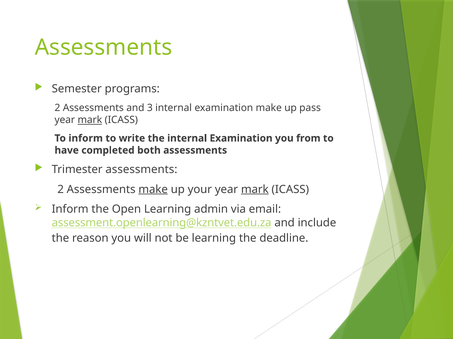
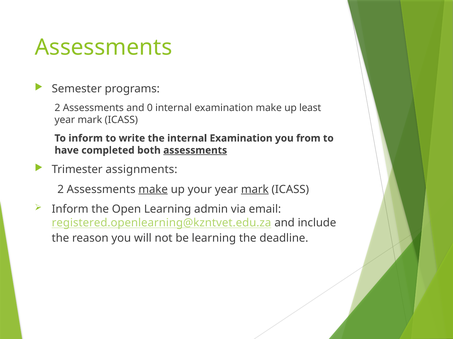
3: 3 -> 0 (150, 108)
pass: pass -> least (310, 108)
mark underline: present -> none (90, 120)
assessments underline: none -> present (195, 151)
Trimester assessments: assessments -> assignments (141, 170)
assessment.openlearning@kzntvet.edu.za: assessment.openlearning@kzntvet.edu.za -> registered.openlearning@kzntvet.edu.za (161, 223)
